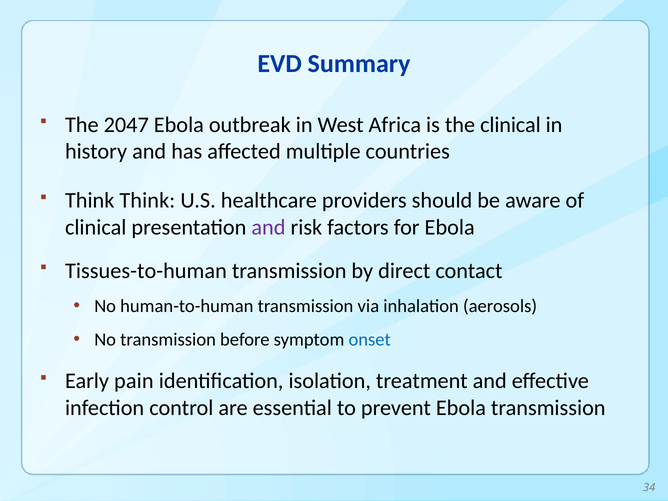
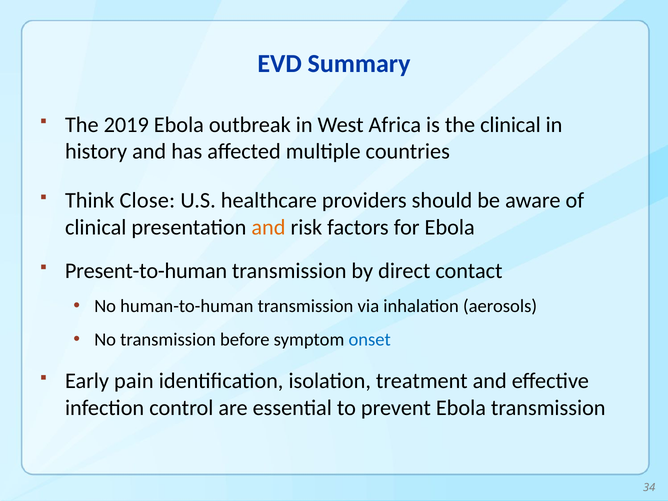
2047: 2047 -> 2019 (126, 125)
Think Think: Think -> Close (147, 201)
and colour: purple -> orange (268, 227)
Tissues-to-human: Tissues-to-human -> Present-to-human (146, 271)
